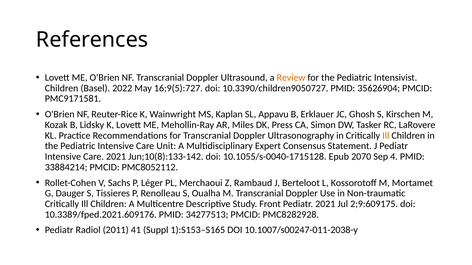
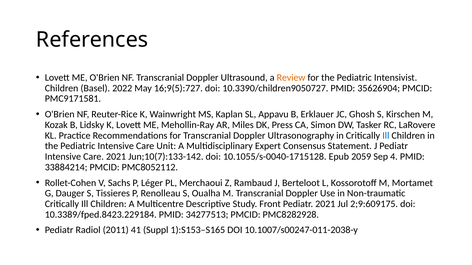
Ill colour: orange -> blue (386, 136)
Jun;10(8):133-142: Jun;10(8):133-142 -> Jun;10(7):133-142 (166, 157)
2070: 2070 -> 2059 (361, 157)
10.3389/fped.2021.609176: 10.3389/fped.2021.609176 -> 10.3389/fped.8423.229184 (101, 215)
